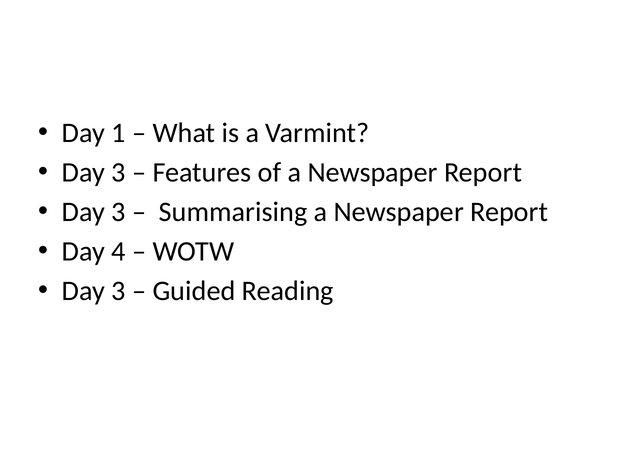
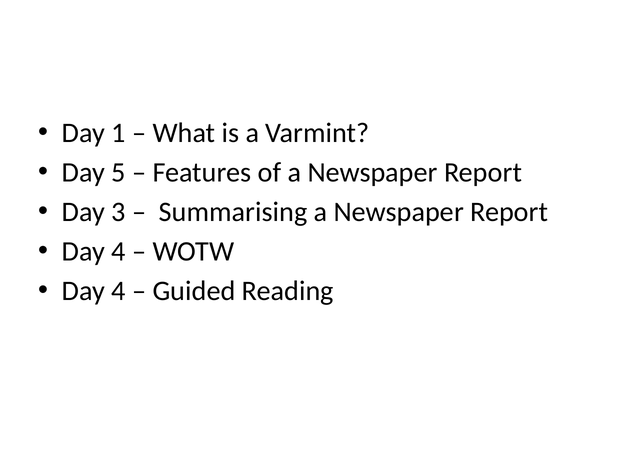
3: 3 -> 5 (119, 173)
3: 3 -> 4 (119, 291)
